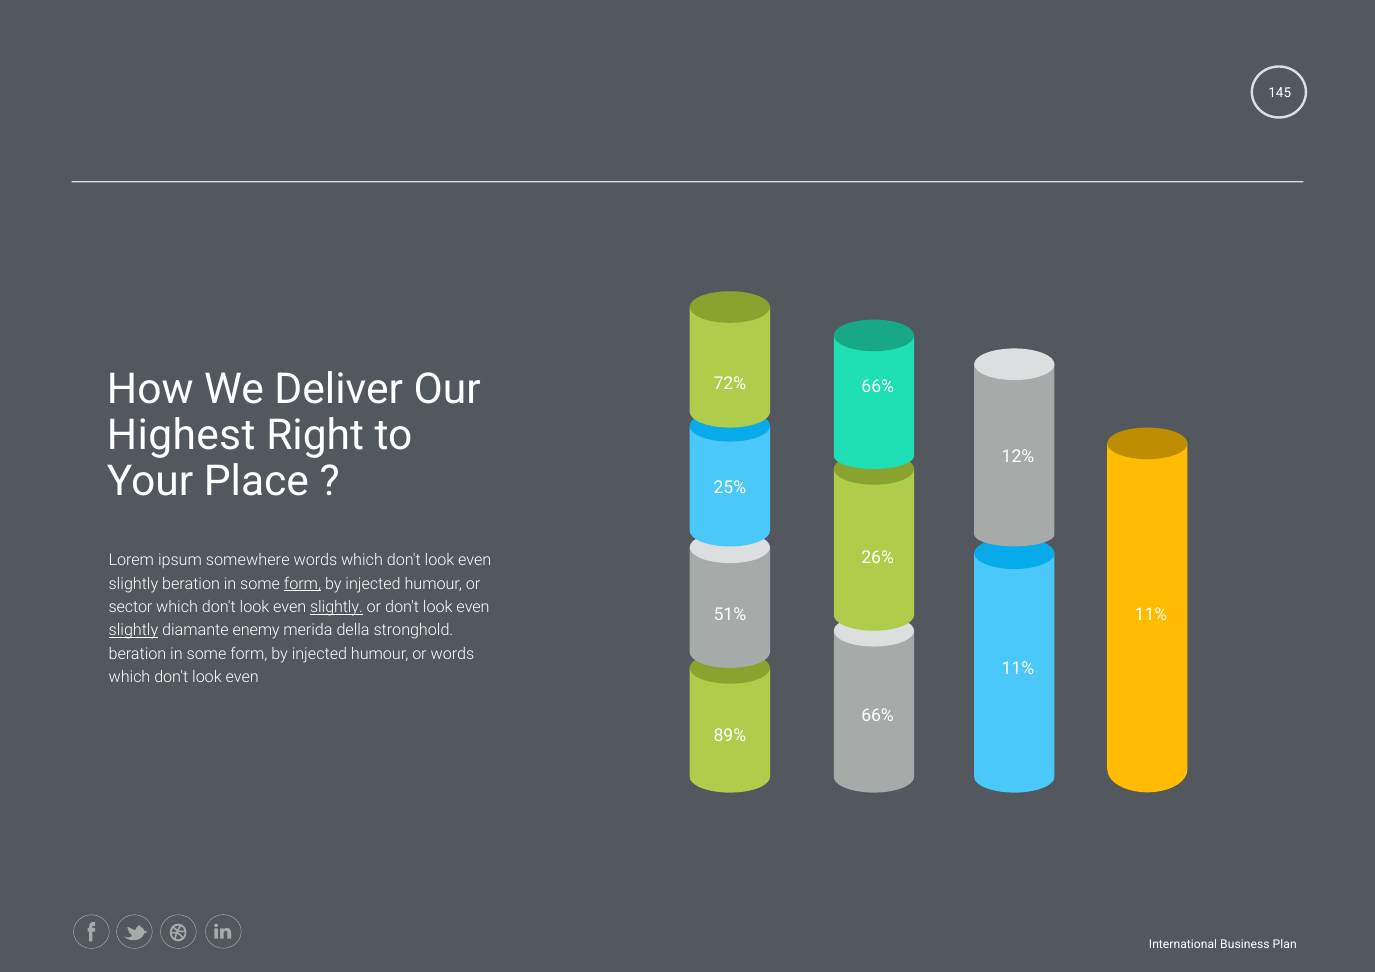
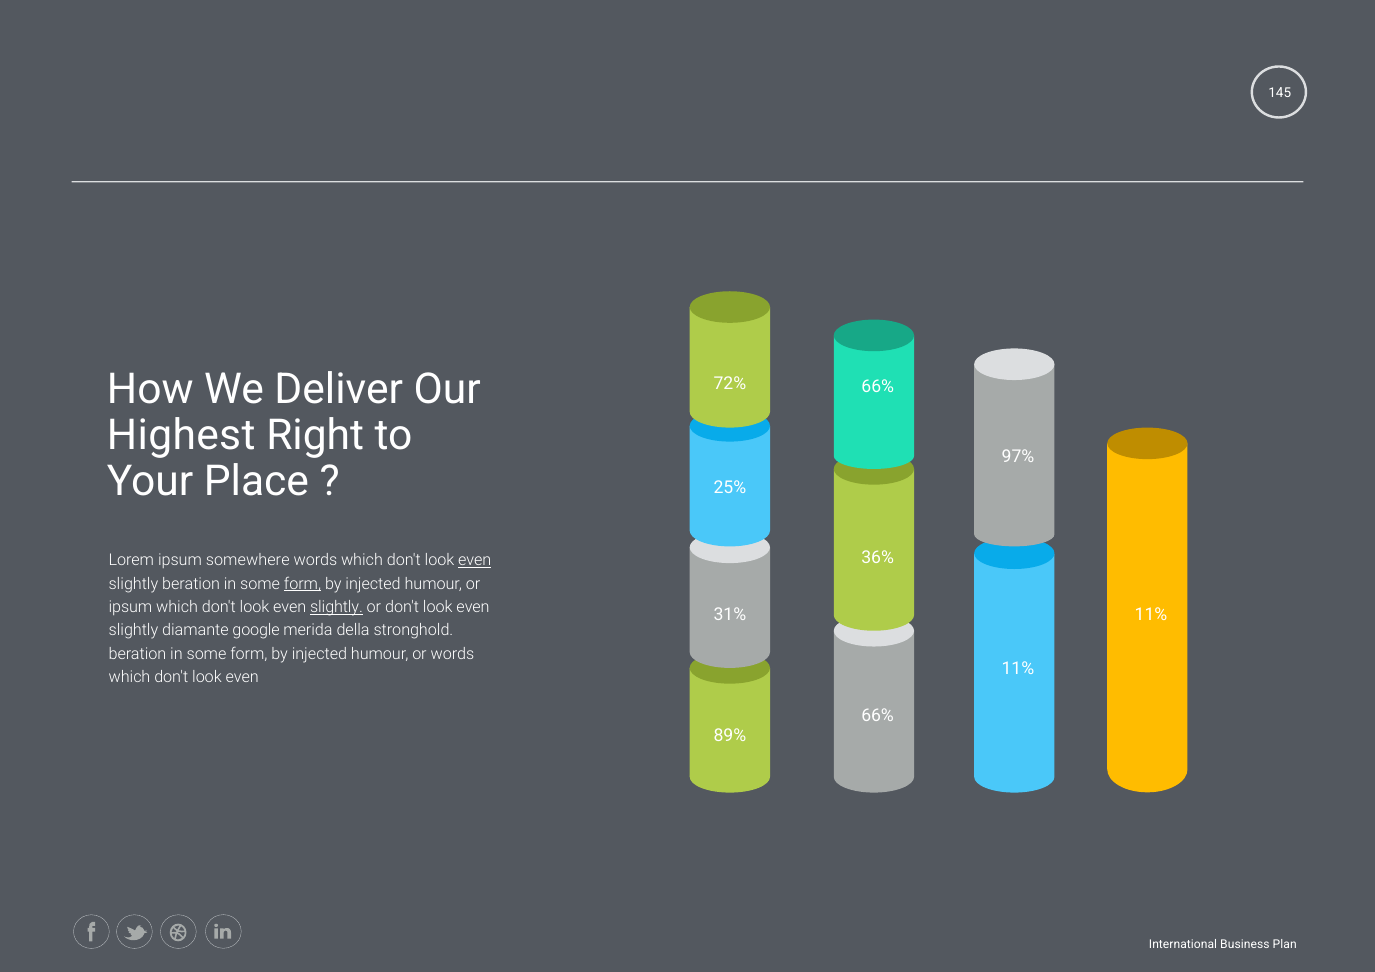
12%: 12% -> 97% (1018, 456)
26%: 26% -> 36% (878, 557)
even underline: none -> present (475, 560)
sector: sector -> ipsum (131, 607)
51%: 51% -> 31% (730, 615)
slightly underline: present -> none (133, 630)
enemy: enemy -> google (256, 630)
